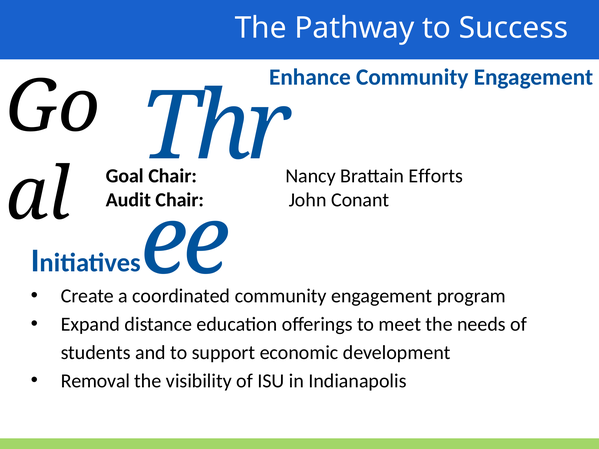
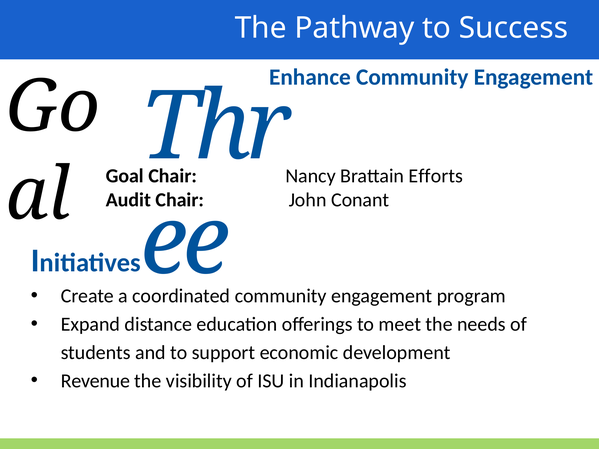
Removal: Removal -> Revenue (95, 381)
